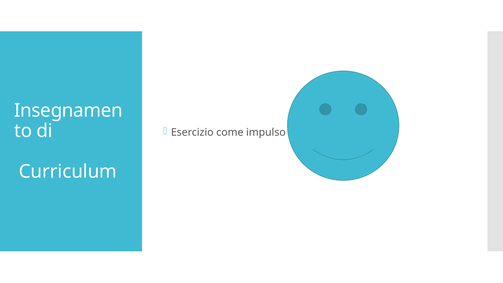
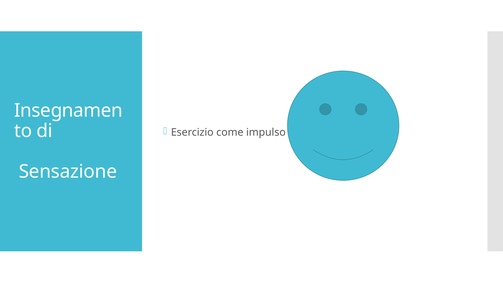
Curriculum: Curriculum -> Sensazione (68, 172)
